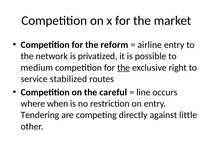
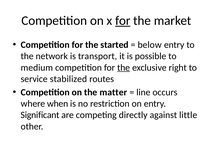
for underline: none -> present (123, 21)
reform: reform -> started (114, 45)
airline: airline -> below (150, 45)
privatized: privatized -> transport (98, 56)
careful: careful -> matter (113, 92)
Tendering: Tendering -> Significant (40, 115)
